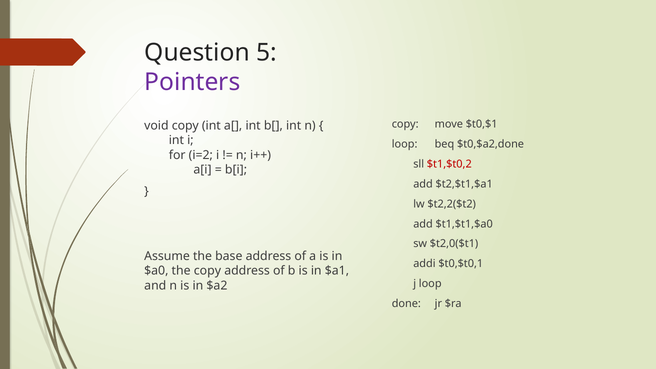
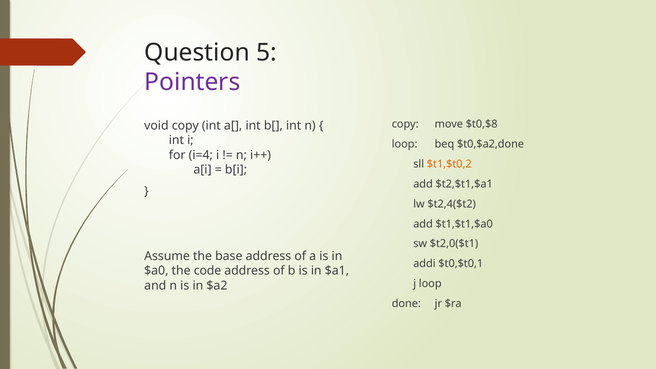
$t0,$1: $t0,$1 -> $t0,$8 (482, 124)
i=2: i=2 -> i=4 (201, 155)
$t1,$t0,2 colour: red -> orange (449, 164)
$t2,2($t2: $t2,2($t2 -> $t2,4($t2 (452, 204)
the copy: copy -> code (207, 271)
